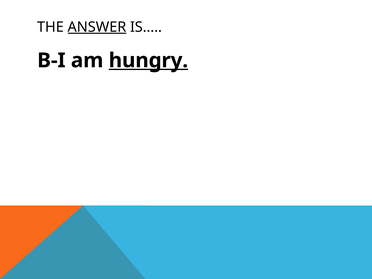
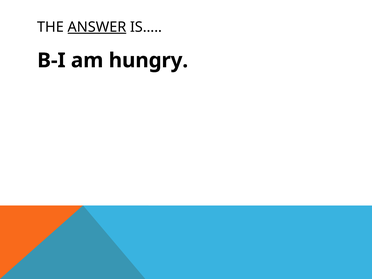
hungry underline: present -> none (148, 60)
